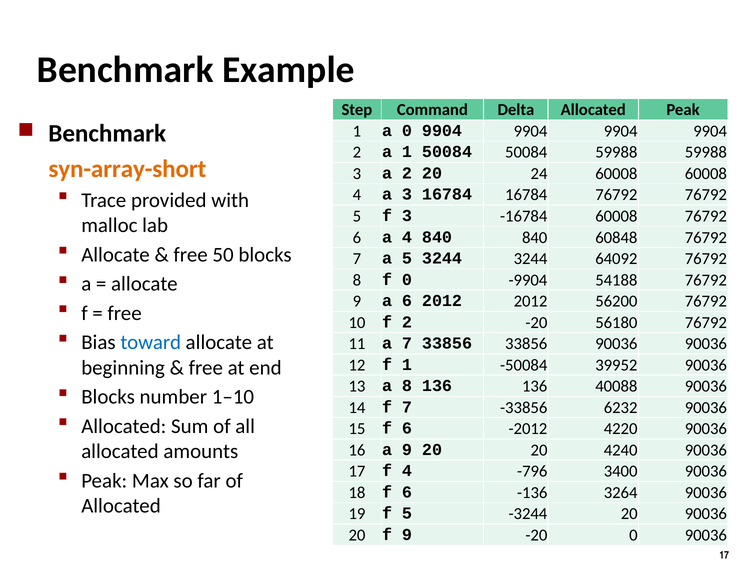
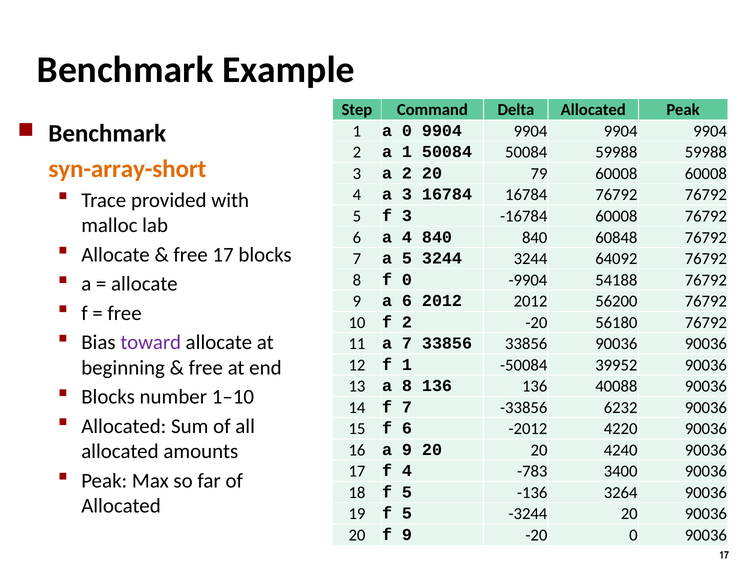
24: 24 -> 79 (539, 174)
free 50: 50 -> 17 (223, 255)
toward colour: blue -> purple (151, 342)
-796: -796 -> -783 (532, 471)
18 f 6: 6 -> 5 (407, 492)
